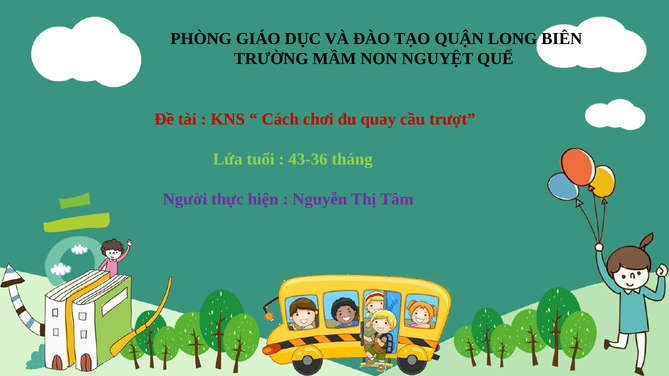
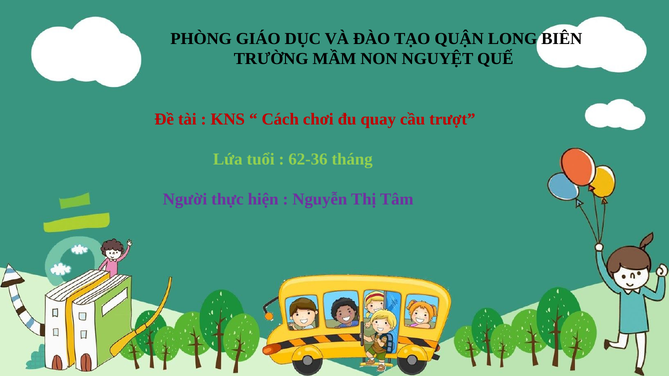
43-36: 43-36 -> 62-36 (308, 159)
